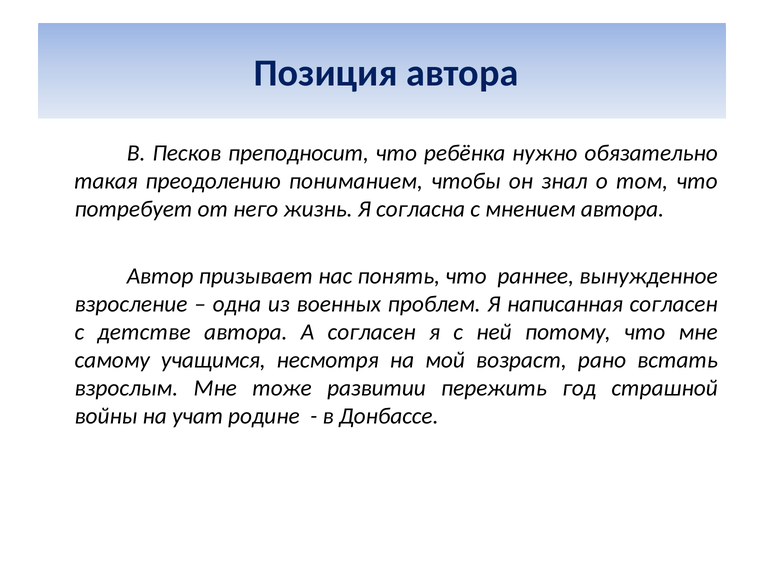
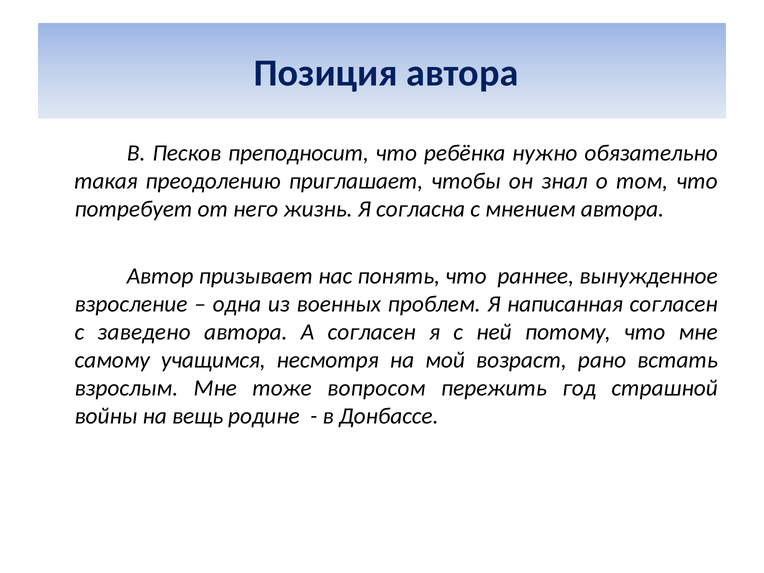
пониманием: пониманием -> приглашает (356, 181)
детстве: детстве -> заведено (144, 332)
развитии: развитии -> вопросом (376, 388)
учат: учат -> вещь (198, 416)
